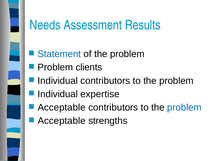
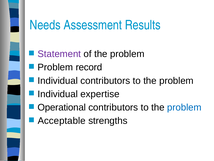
Statement colour: blue -> purple (59, 54)
clients: clients -> record (89, 67)
Acceptable: Acceptable -> Operational (62, 107)
